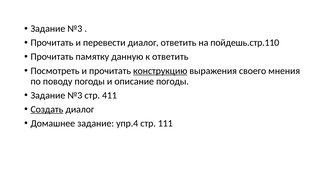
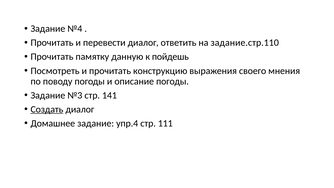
№3: №3 -> №4 (75, 29)
пойдешь.стр.110: пойдешь.стр.110 -> задание.стр.110 (245, 43)
к ответить: ответить -> пойдешь (170, 57)
конструкцию underline: present -> none (160, 71)
411: 411 -> 141 (110, 95)
